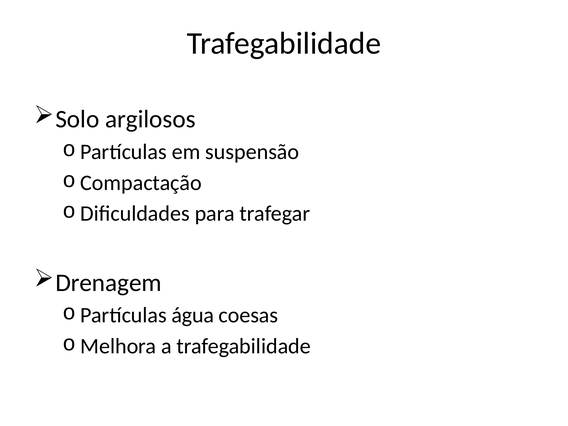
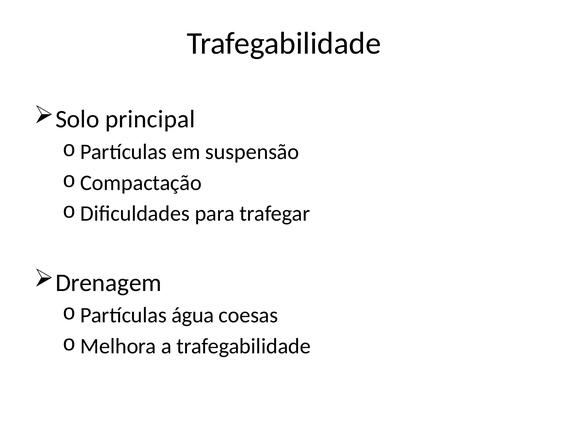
argilosos: argilosos -> principal (150, 119)
